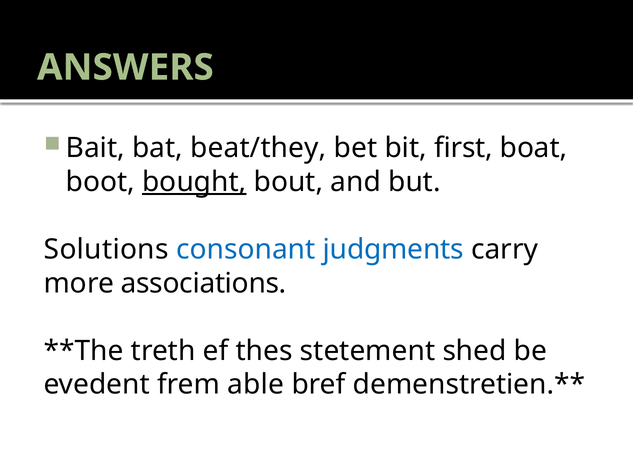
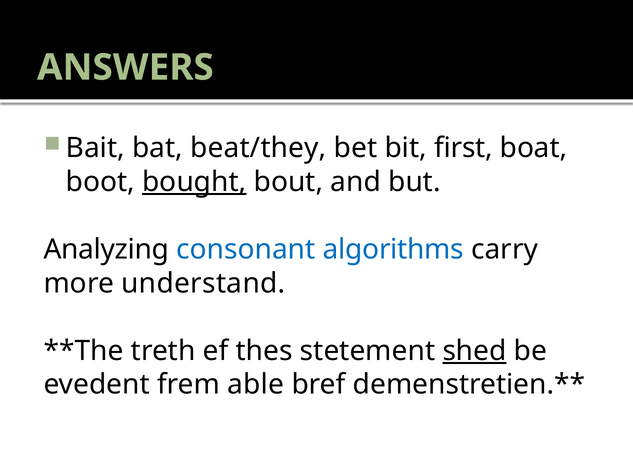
Solutions: Solutions -> Analyzing (106, 249)
judgments: judgments -> algorithms (393, 249)
associations: associations -> understand (203, 283)
shed underline: none -> present (475, 351)
